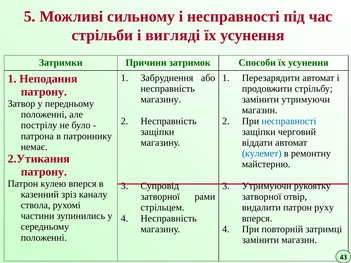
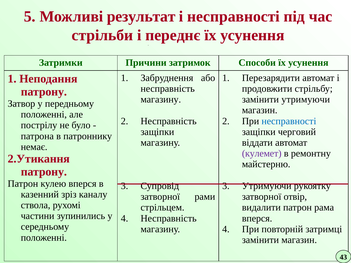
сильному: сильному -> результат (141, 16)
вигляді: вигляді -> переднє (173, 35)
кулемет colour: blue -> purple (262, 154)
руху: руху -> рама (324, 208)
